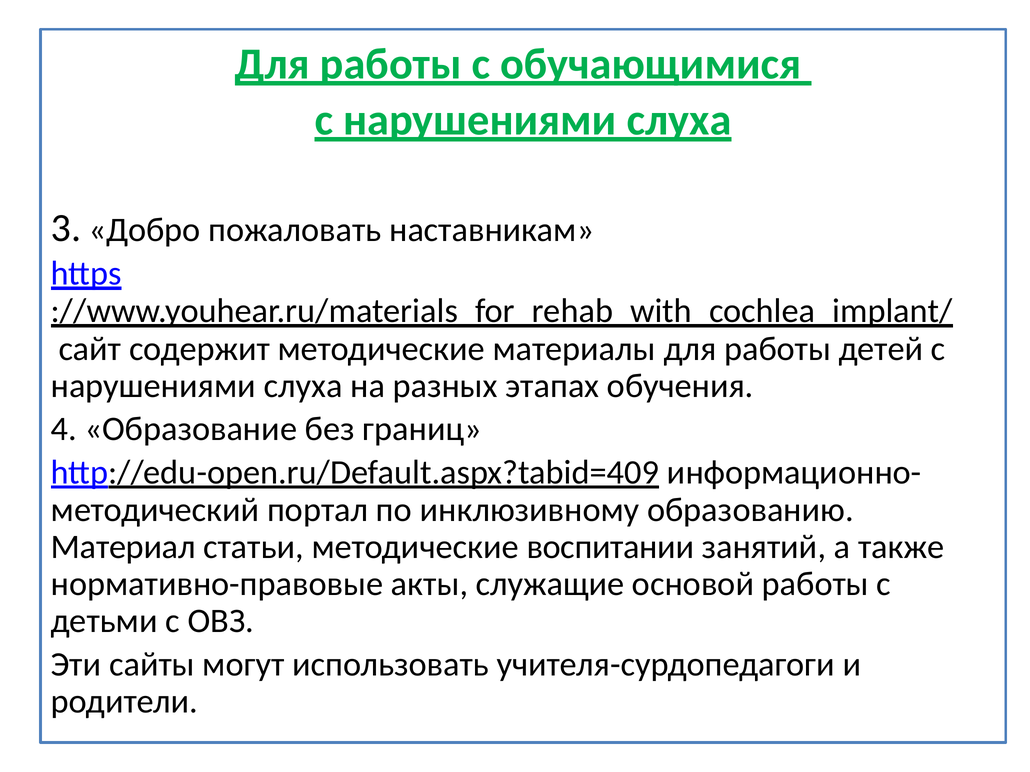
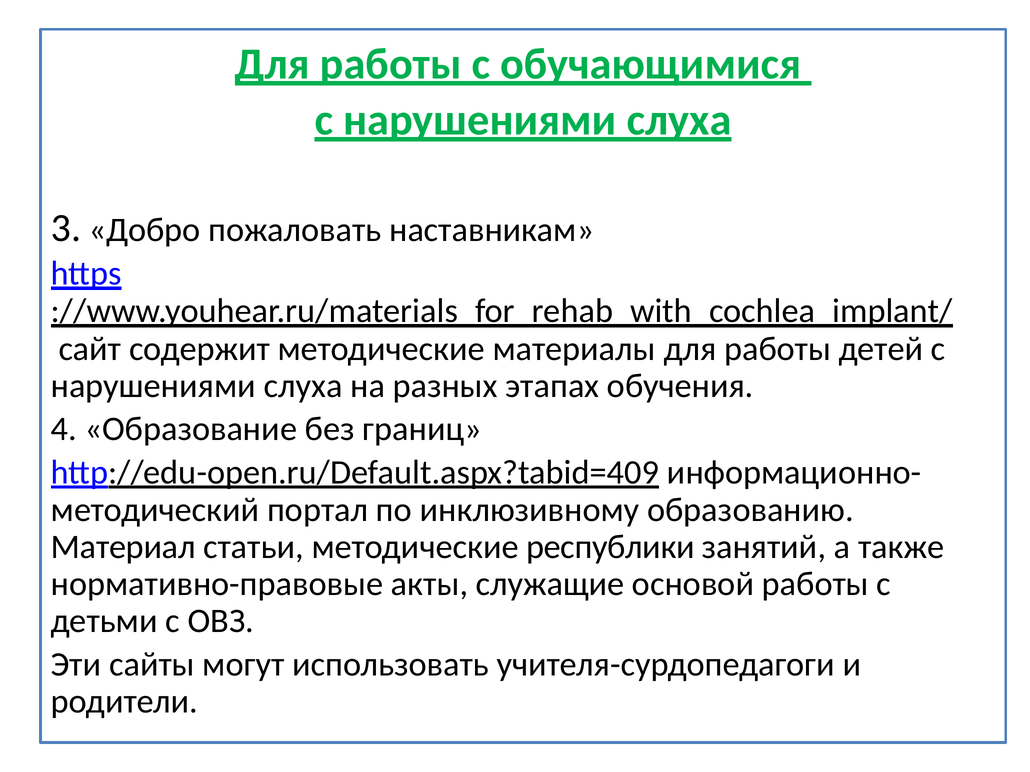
воспитании: воспитании -> республики (610, 547)
